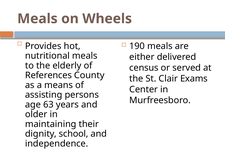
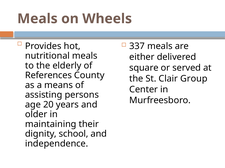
190: 190 -> 337 (137, 46)
census: census -> square (144, 68)
Exams: Exams -> Group (194, 79)
63: 63 -> 20 (48, 105)
